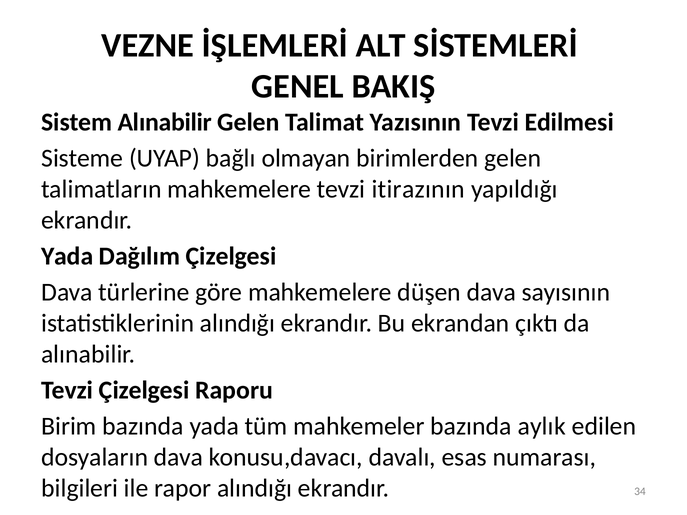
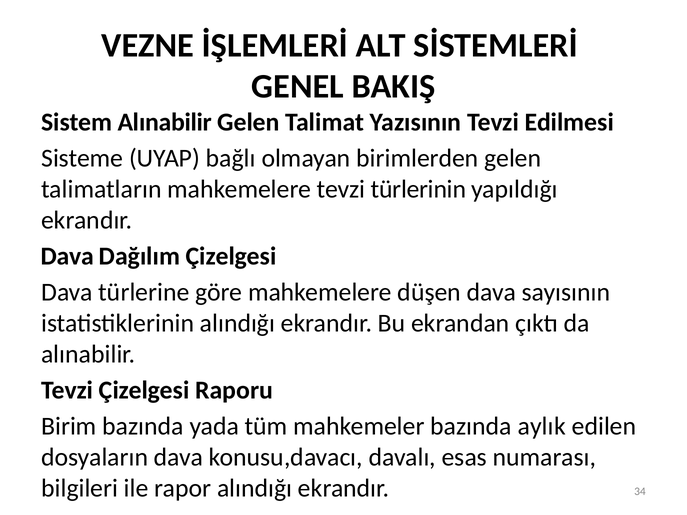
itirazının: itirazının -> türlerinin (418, 189)
Yada: Yada -> Dava (67, 256)
